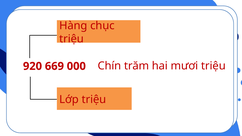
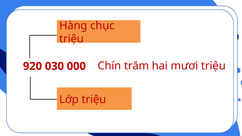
669: 669 -> 030 (54, 66)
